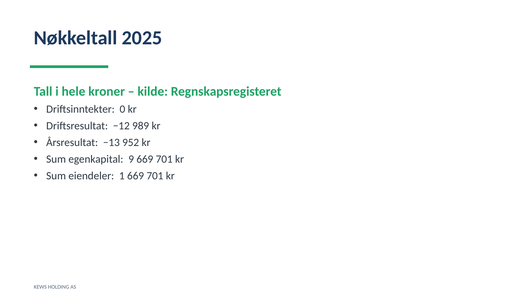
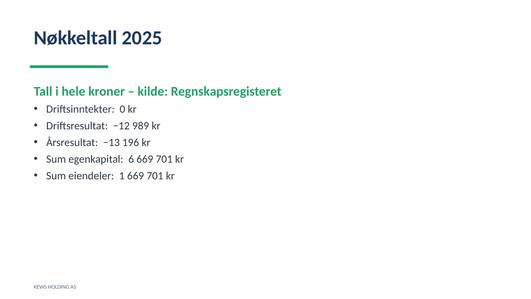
952: 952 -> 196 (131, 142)
9: 9 -> 6 (131, 159)
